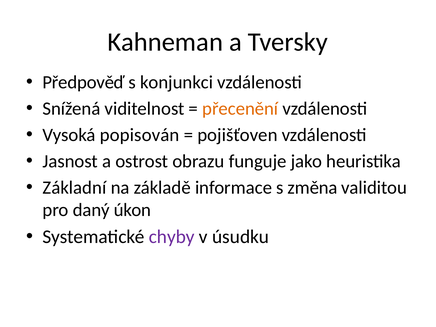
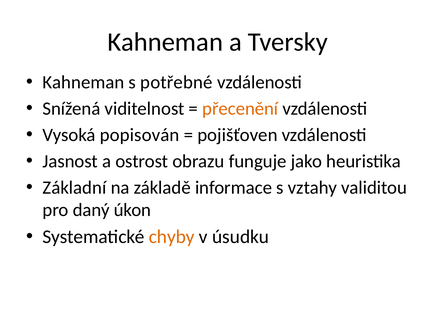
Předpověď: Předpověď -> Kahneman (83, 82)
konjunkci: konjunkci -> potřebné (176, 82)
změna: změna -> vztahy (313, 188)
chyby colour: purple -> orange (172, 237)
